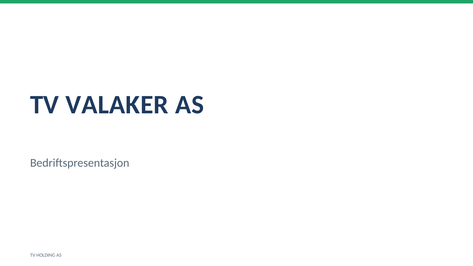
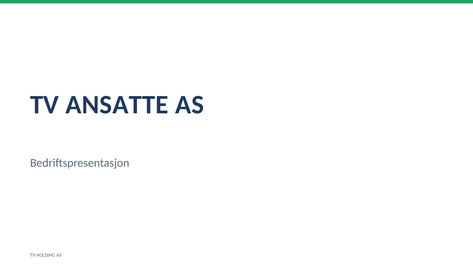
VALAKER: VALAKER -> ANSATTE (117, 105)
